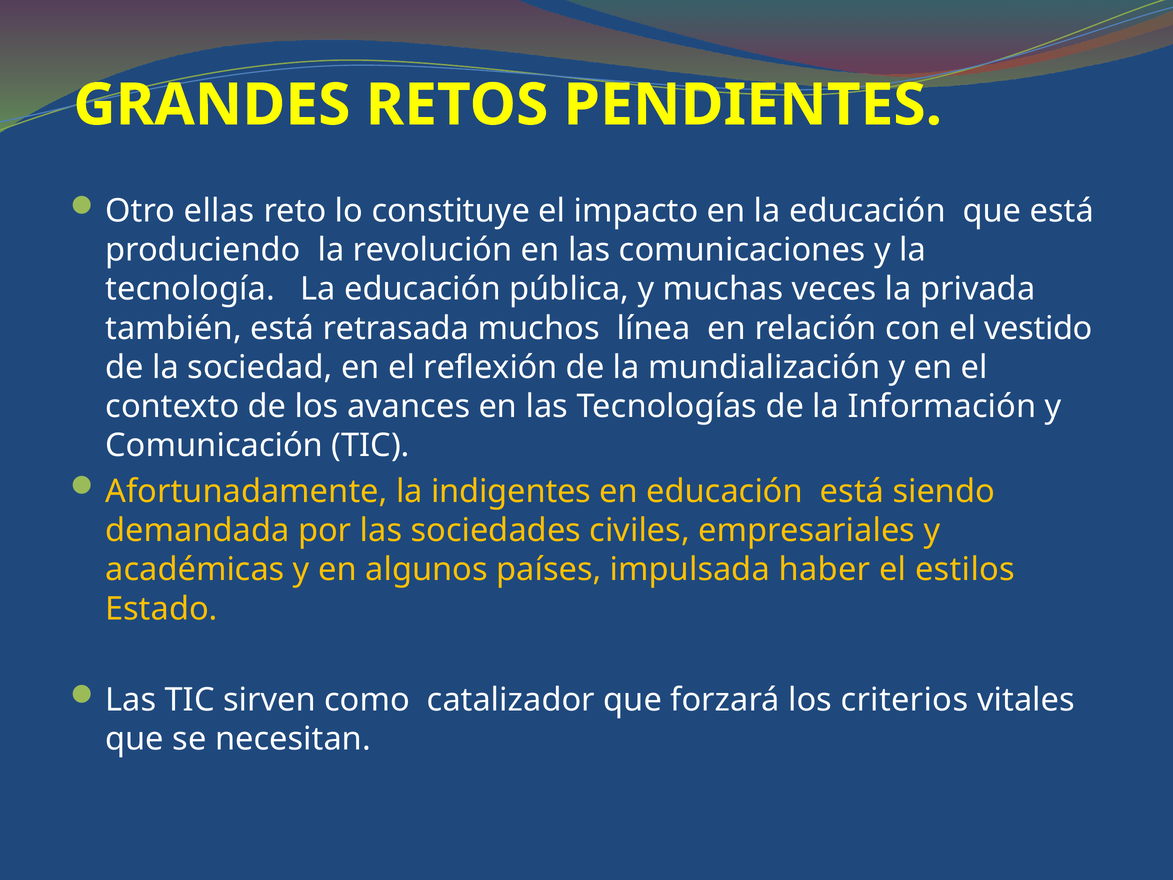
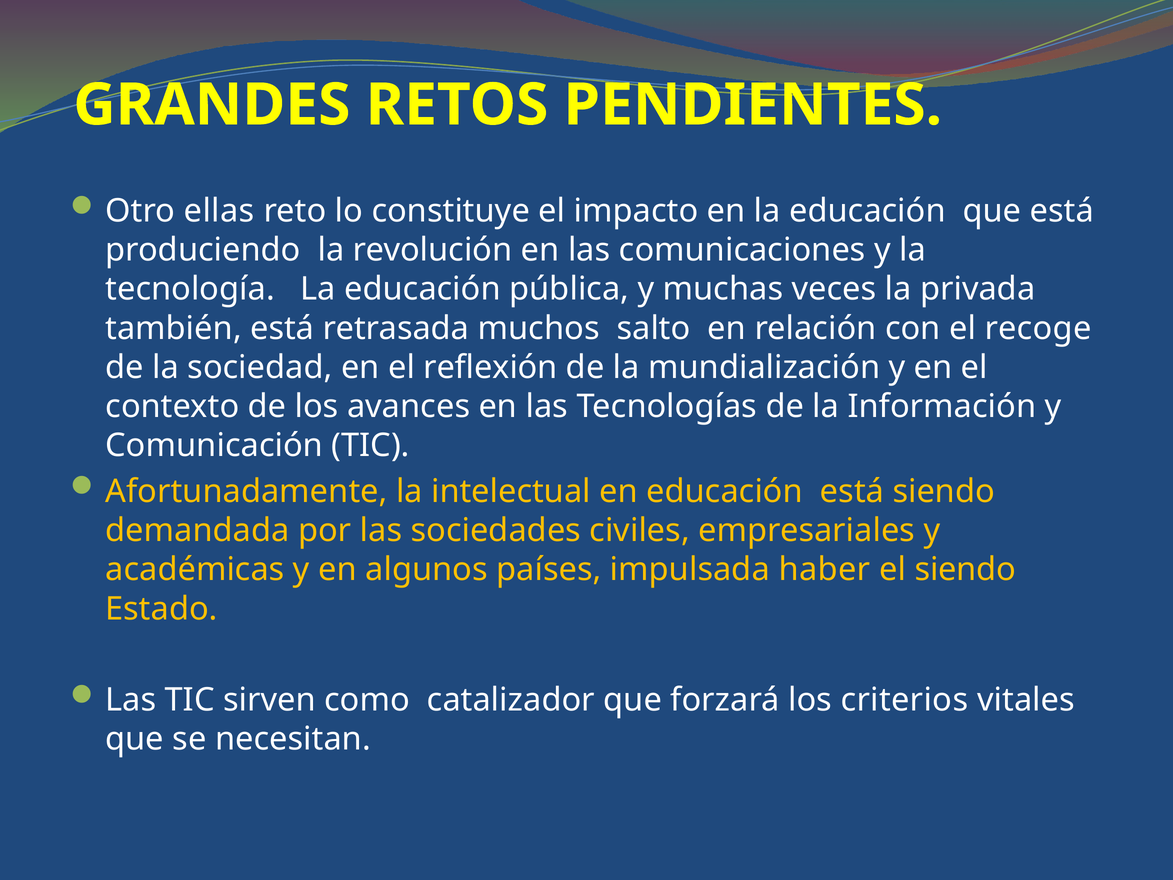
línea: línea -> salto (654, 328)
vestido: vestido -> recoge (1038, 328)
indigentes: indigentes -> intelectual (511, 491)
el estilos: estilos -> siendo (965, 569)
